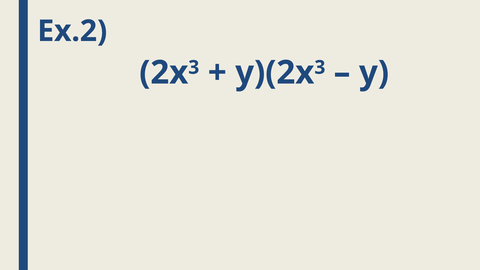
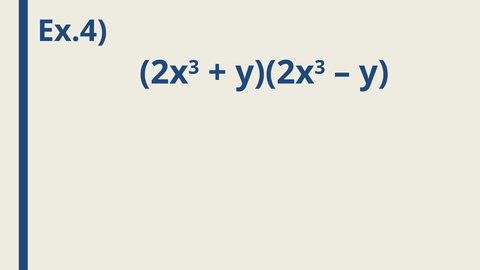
Ex.2: Ex.2 -> Ex.4 (72, 31)
